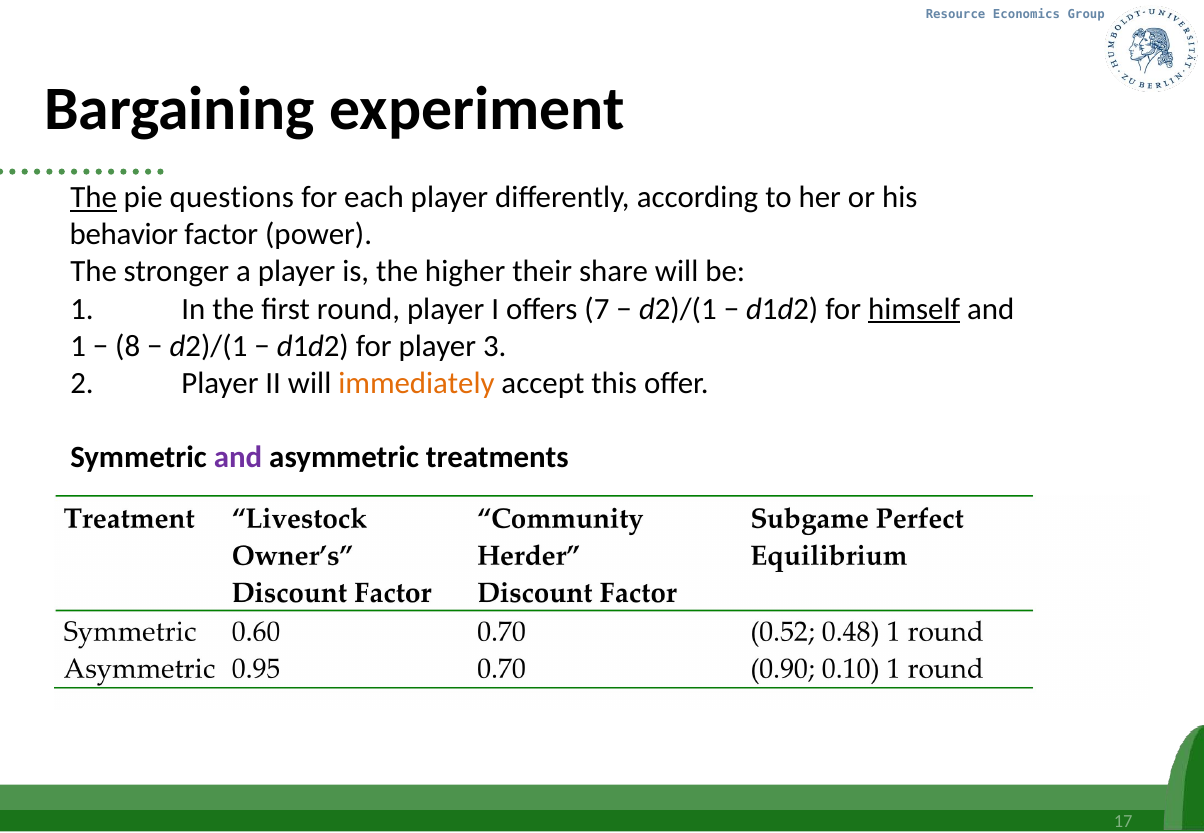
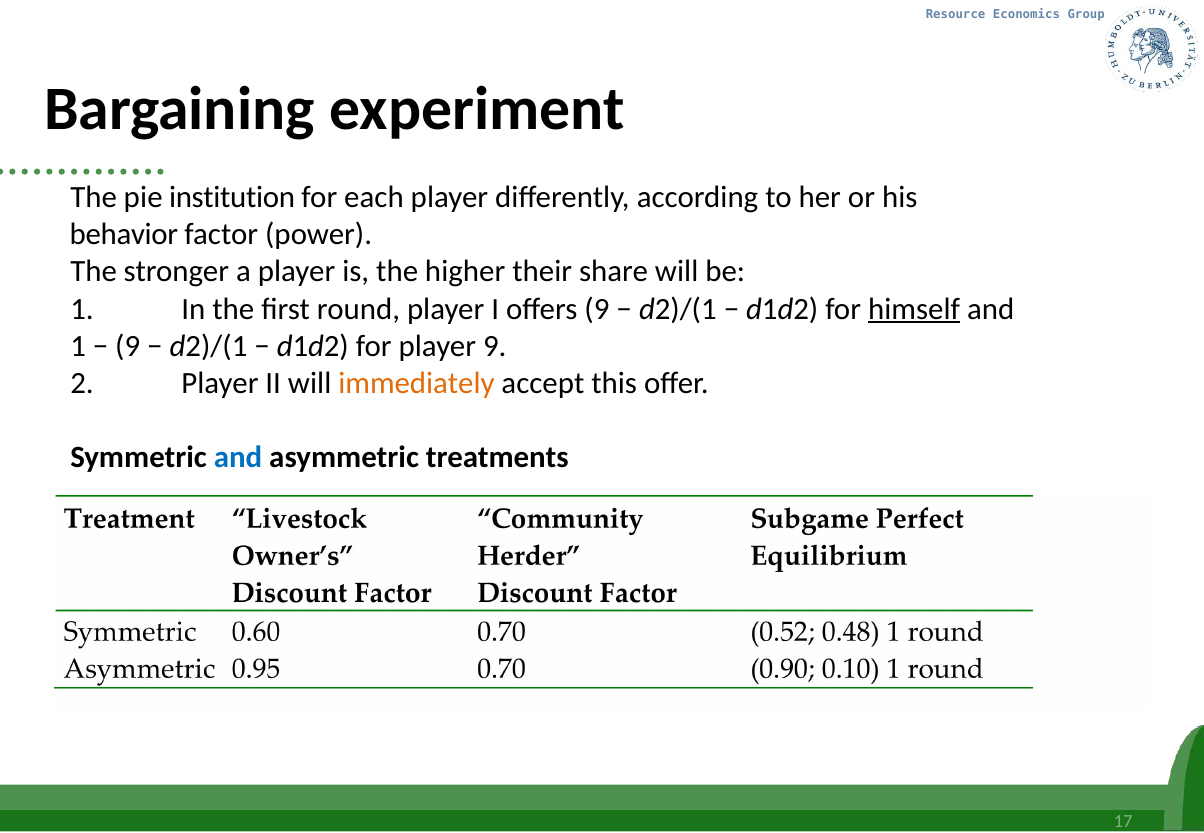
The underline: present -> none (94, 198)
questions: questions -> institution (232, 198)
offers 7: 7 -> 9 (597, 309)
8: 8 -> 9 (128, 346)
player 3: 3 -> 9 (495, 346)
and colour: purple -> blue (238, 457)
